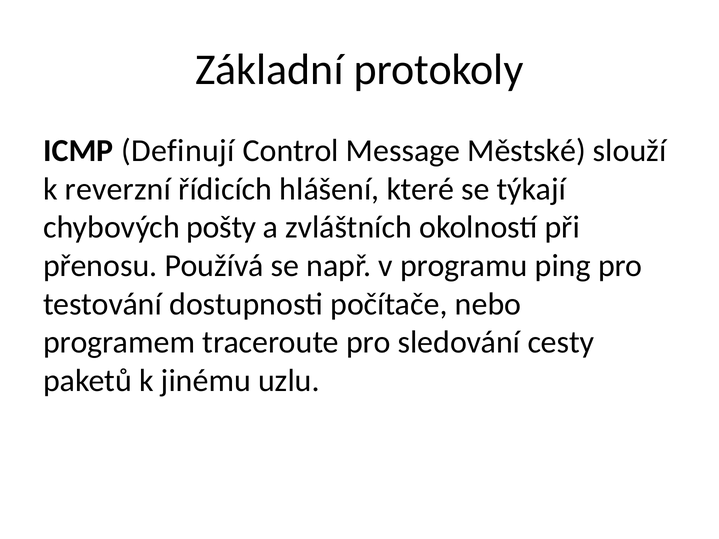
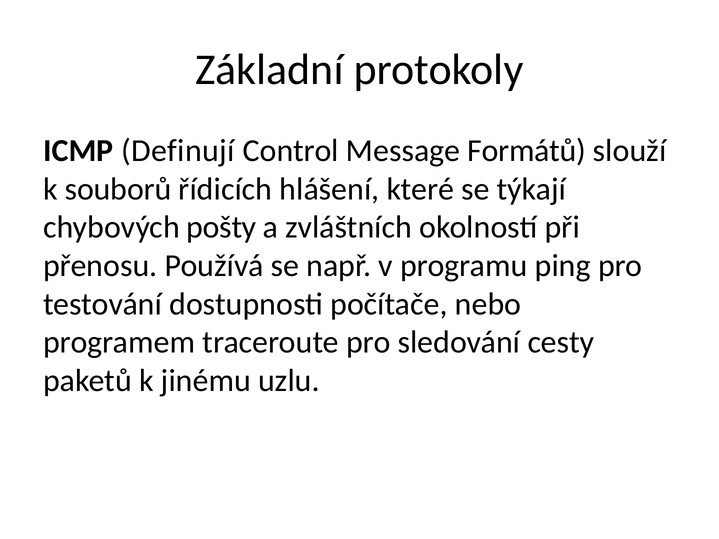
Městské: Městské -> Formátů (527, 151)
reverzní: reverzní -> souborů (118, 189)
